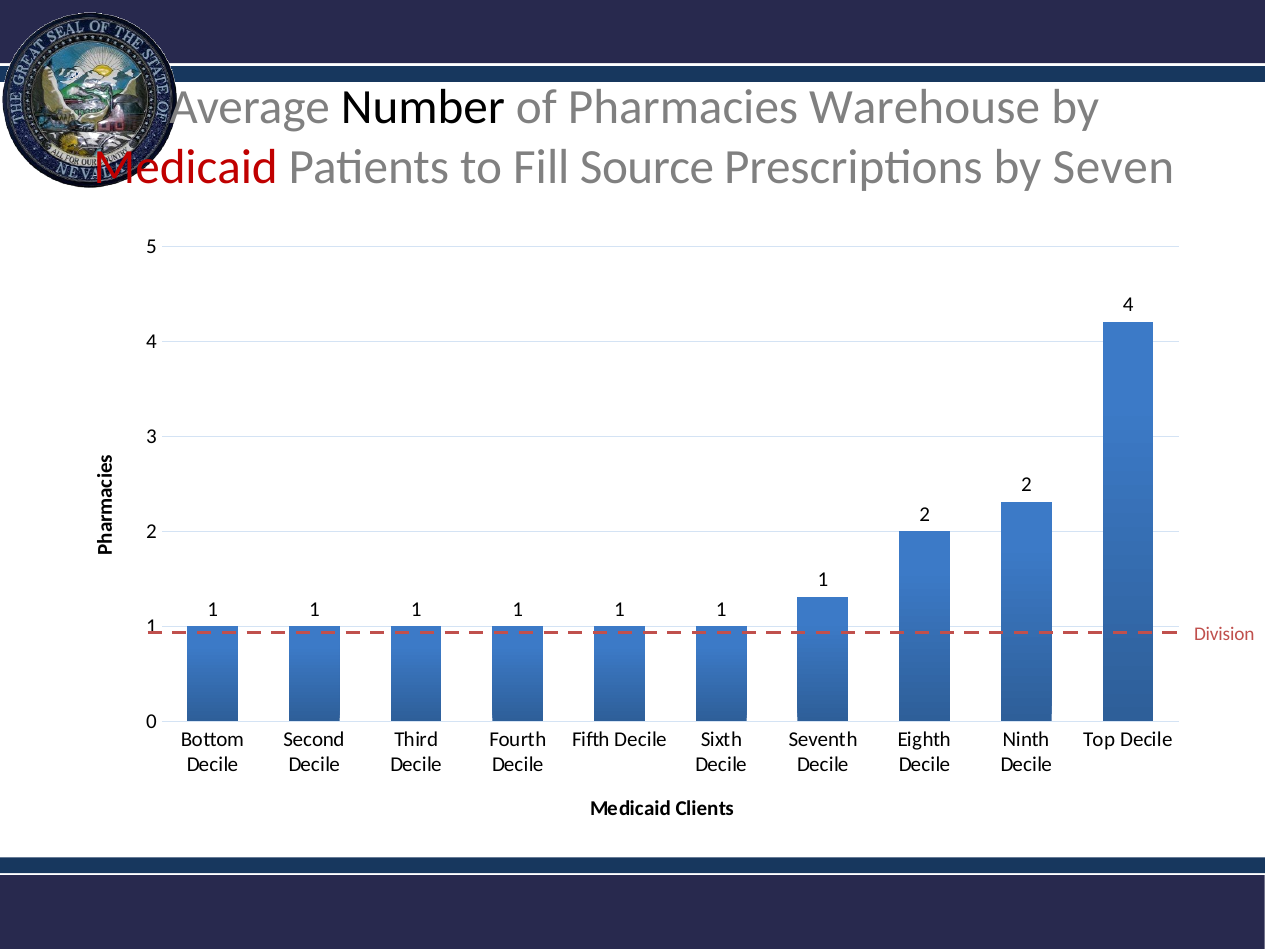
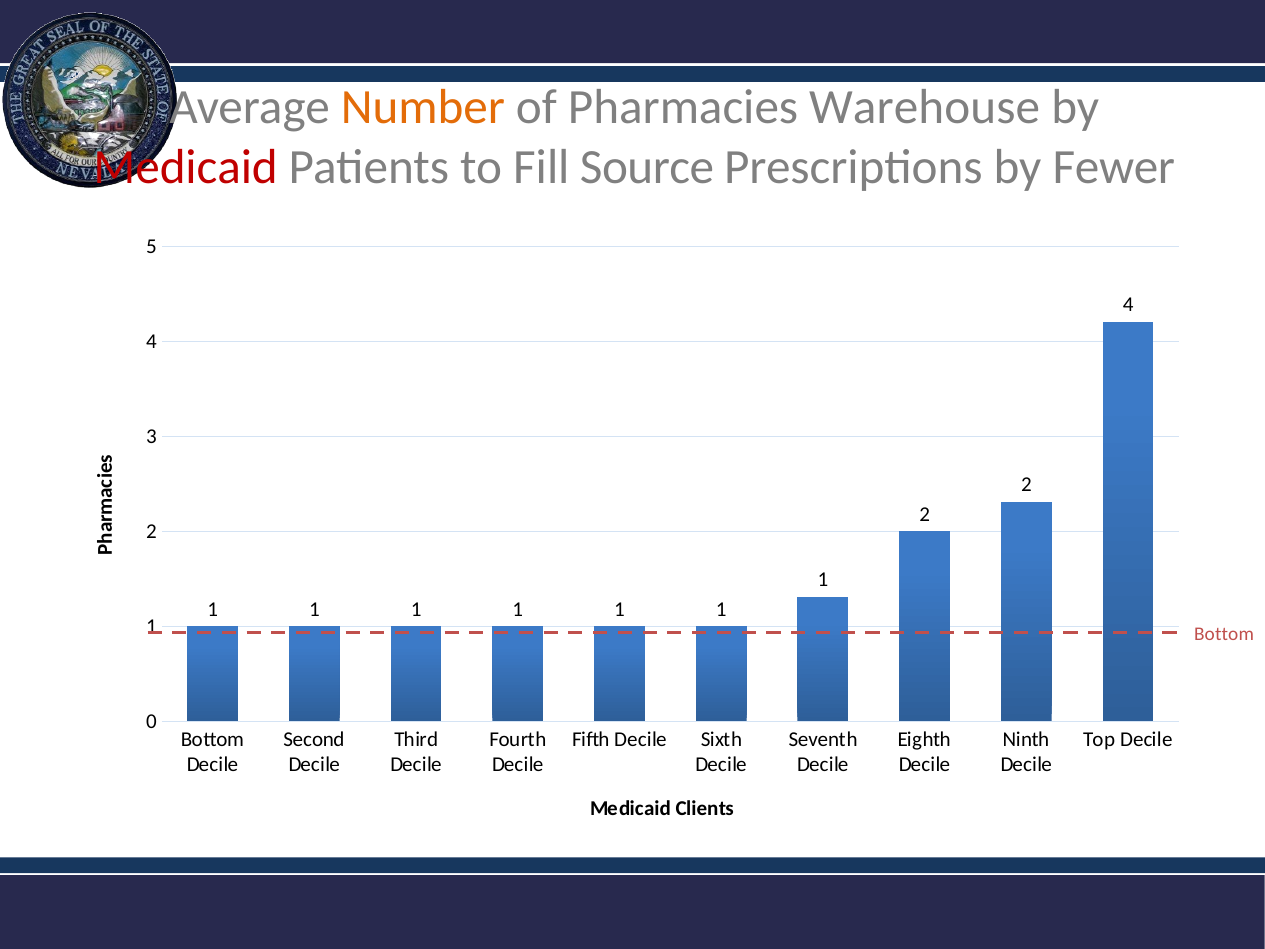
Number colour: black -> orange (423, 108)
Seven: Seven -> Fewer (1114, 167)
Division: Division -> Bottom (1224, 634)
